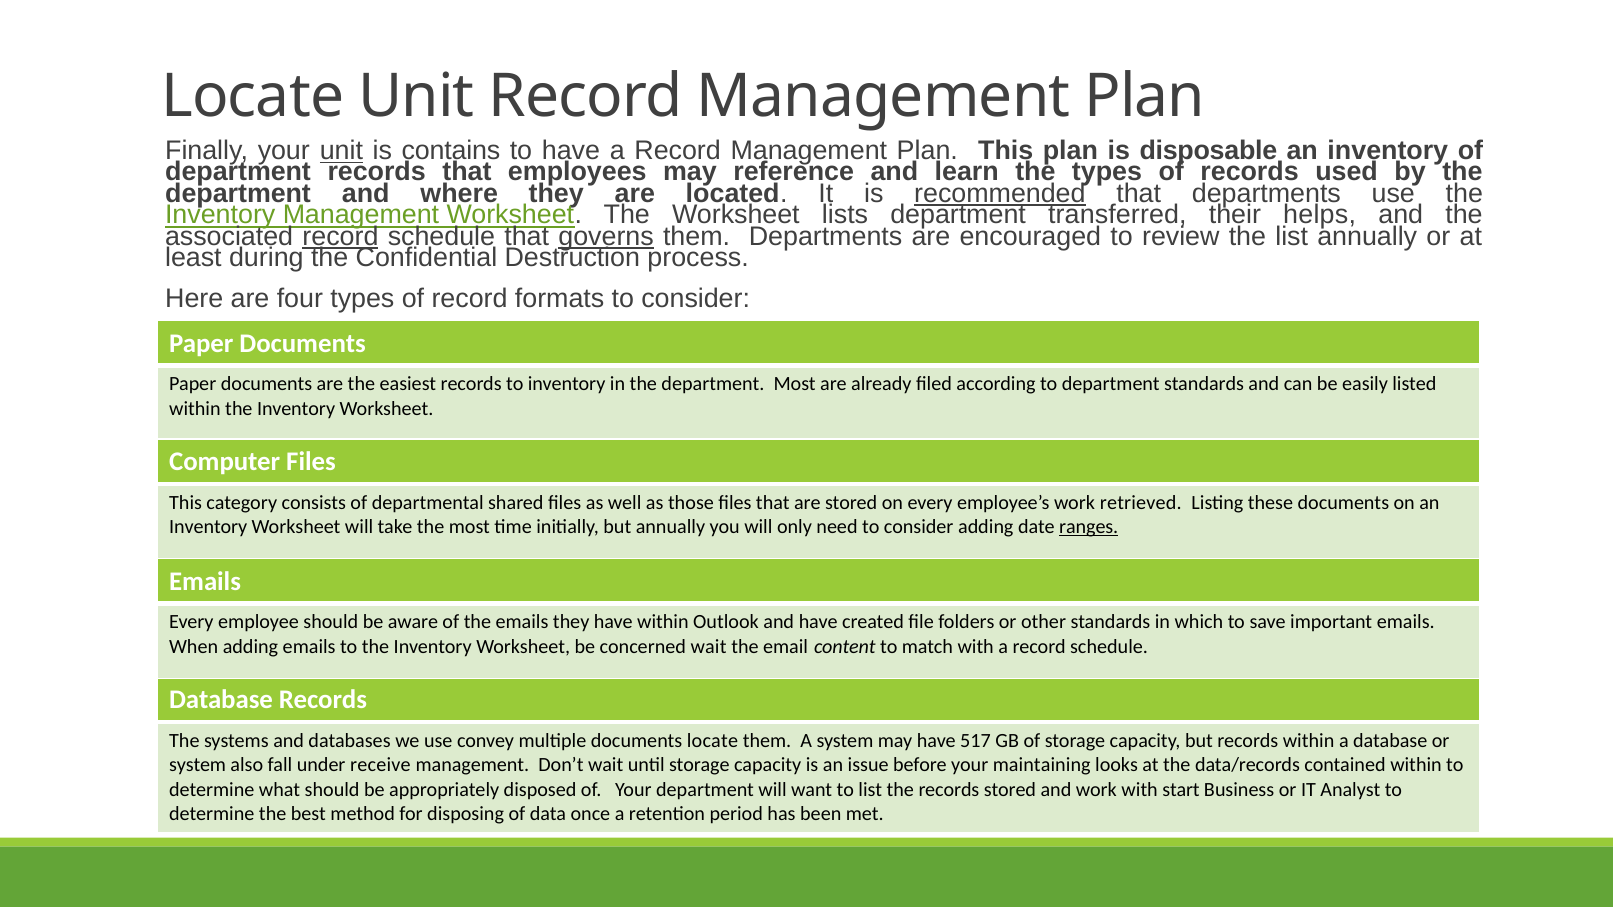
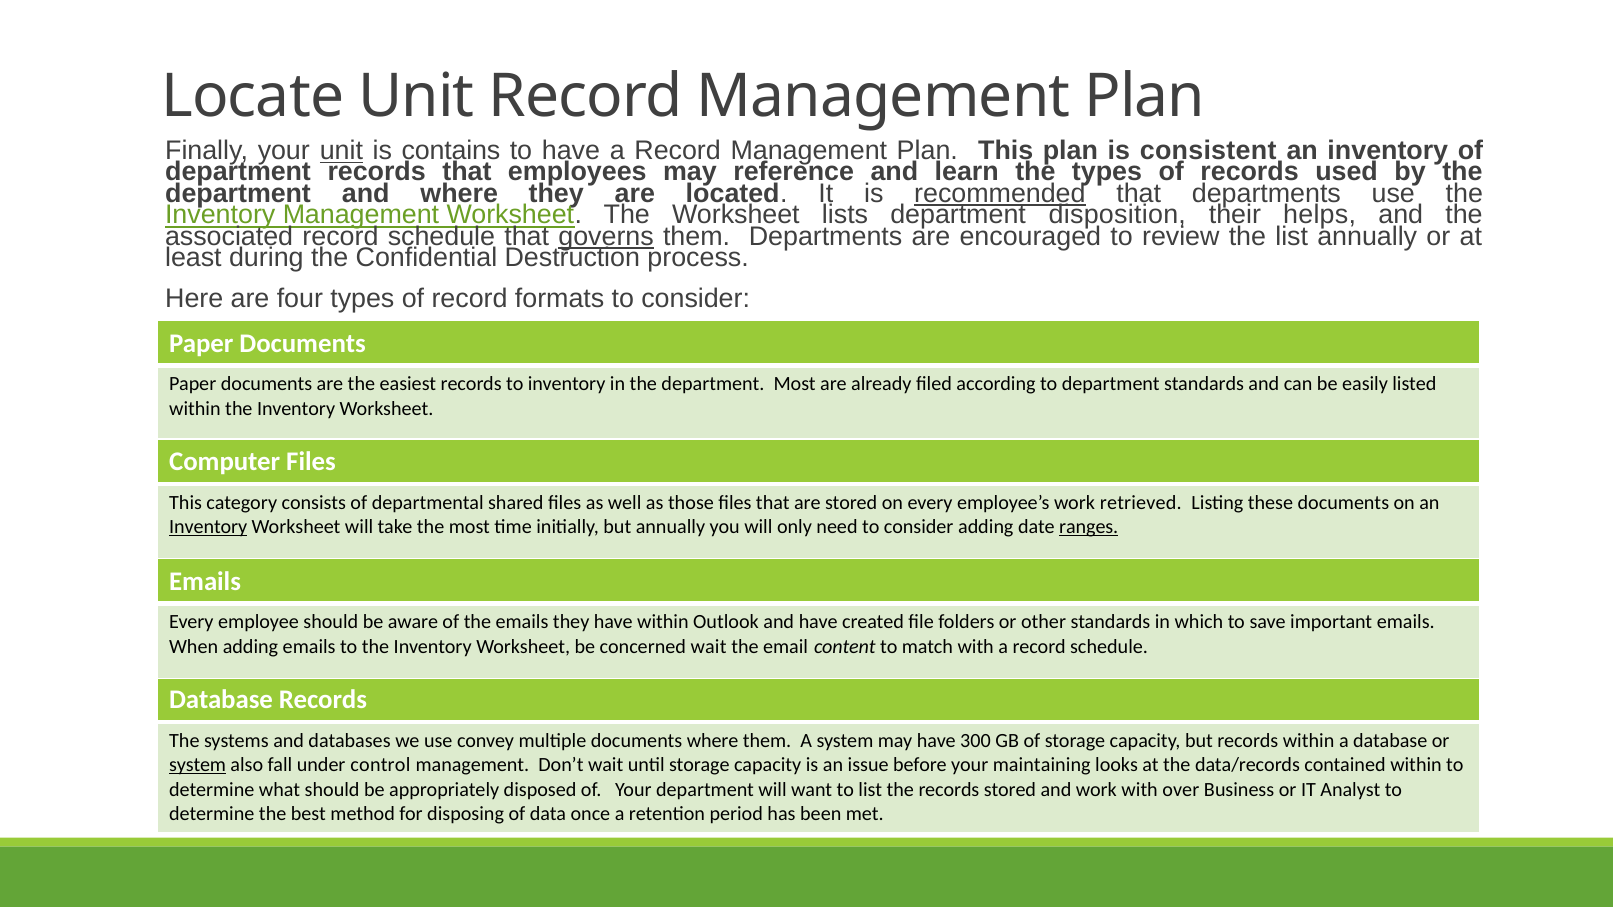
disposable: disposable -> consistent (1208, 151)
transferred: transferred -> disposition (1117, 215)
record underline: present -> none (340, 237)
Inventory underline: none -> present (208, 527)
documents locate: locate -> where (713, 741)
517: 517 -> 300 (976, 741)
system underline: none -> present (198, 765)
receive: receive -> control (380, 765)
start: start -> over (1181, 790)
